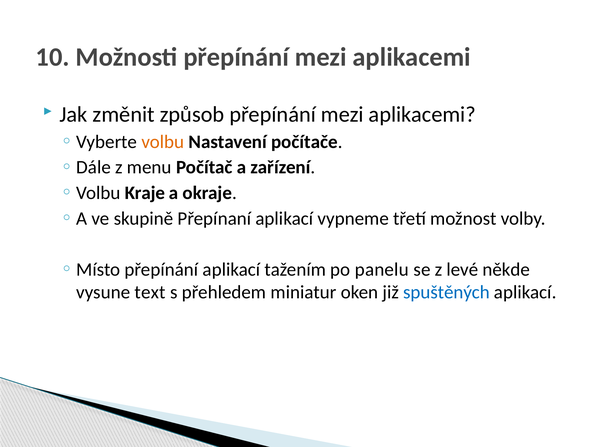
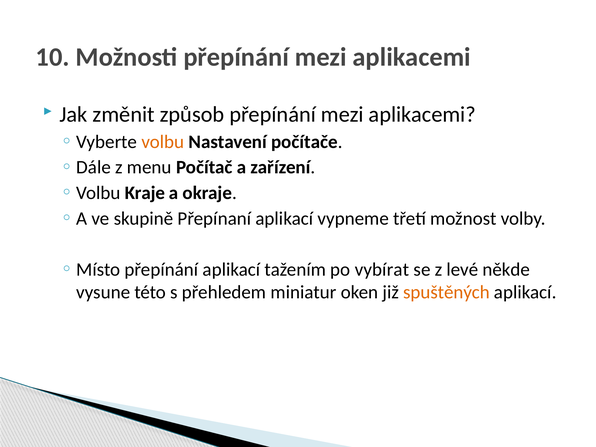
panelu: panelu -> vybírat (382, 269)
text: text -> této (150, 292)
spuštěných colour: blue -> orange (447, 292)
